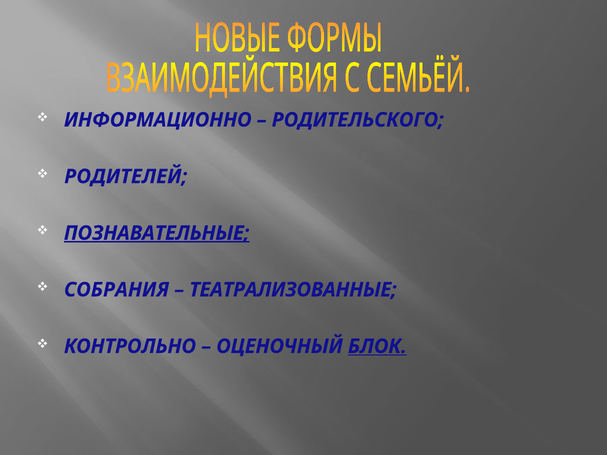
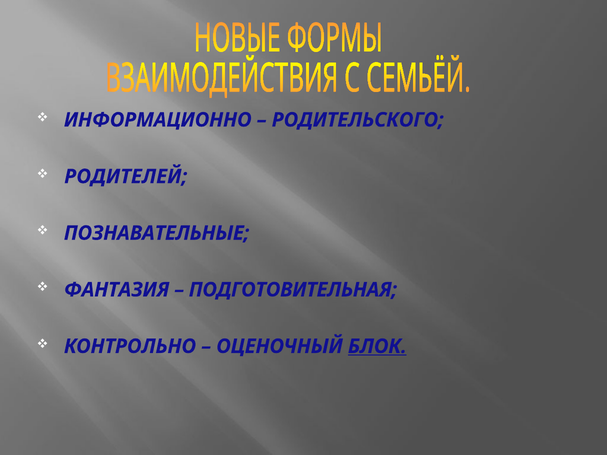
ПОЗНАВАТЕЛЬНЫЕ underline: present -> none (157, 233)
СОБРАНИЯ: СОБРАНИЯ -> ФАНТАЗИЯ (117, 290)
ТЕАТРАЛИЗОВАННЫЕ: ТЕАТРАЛИЗОВАННЫЕ -> ПОДГОТОВИТЕЛЬНАЯ (293, 290)
